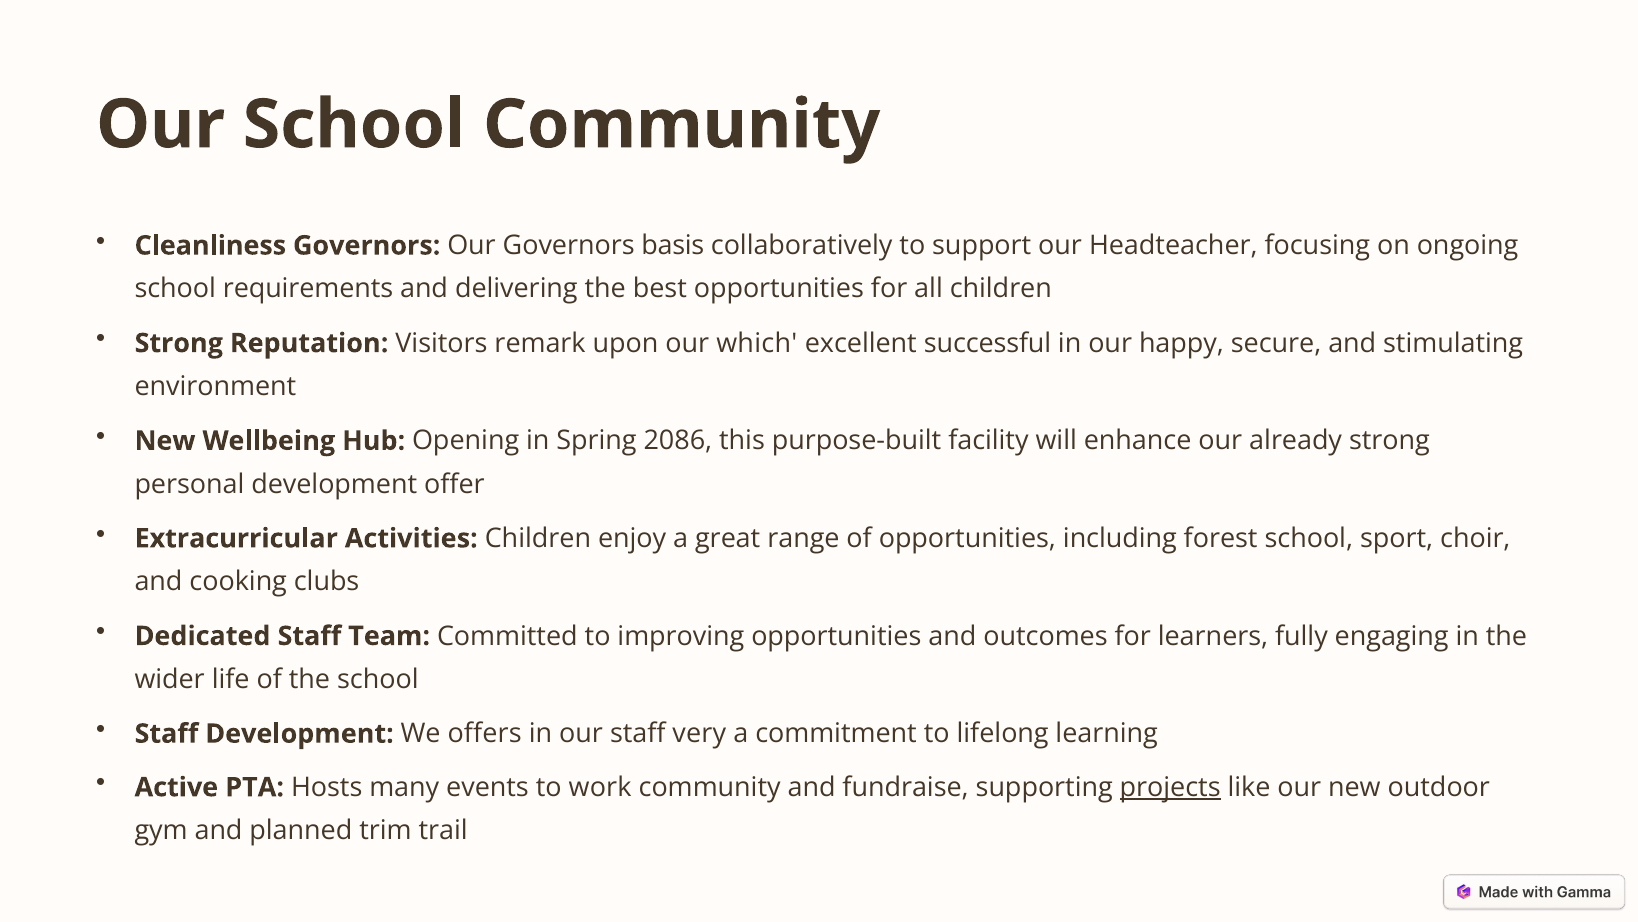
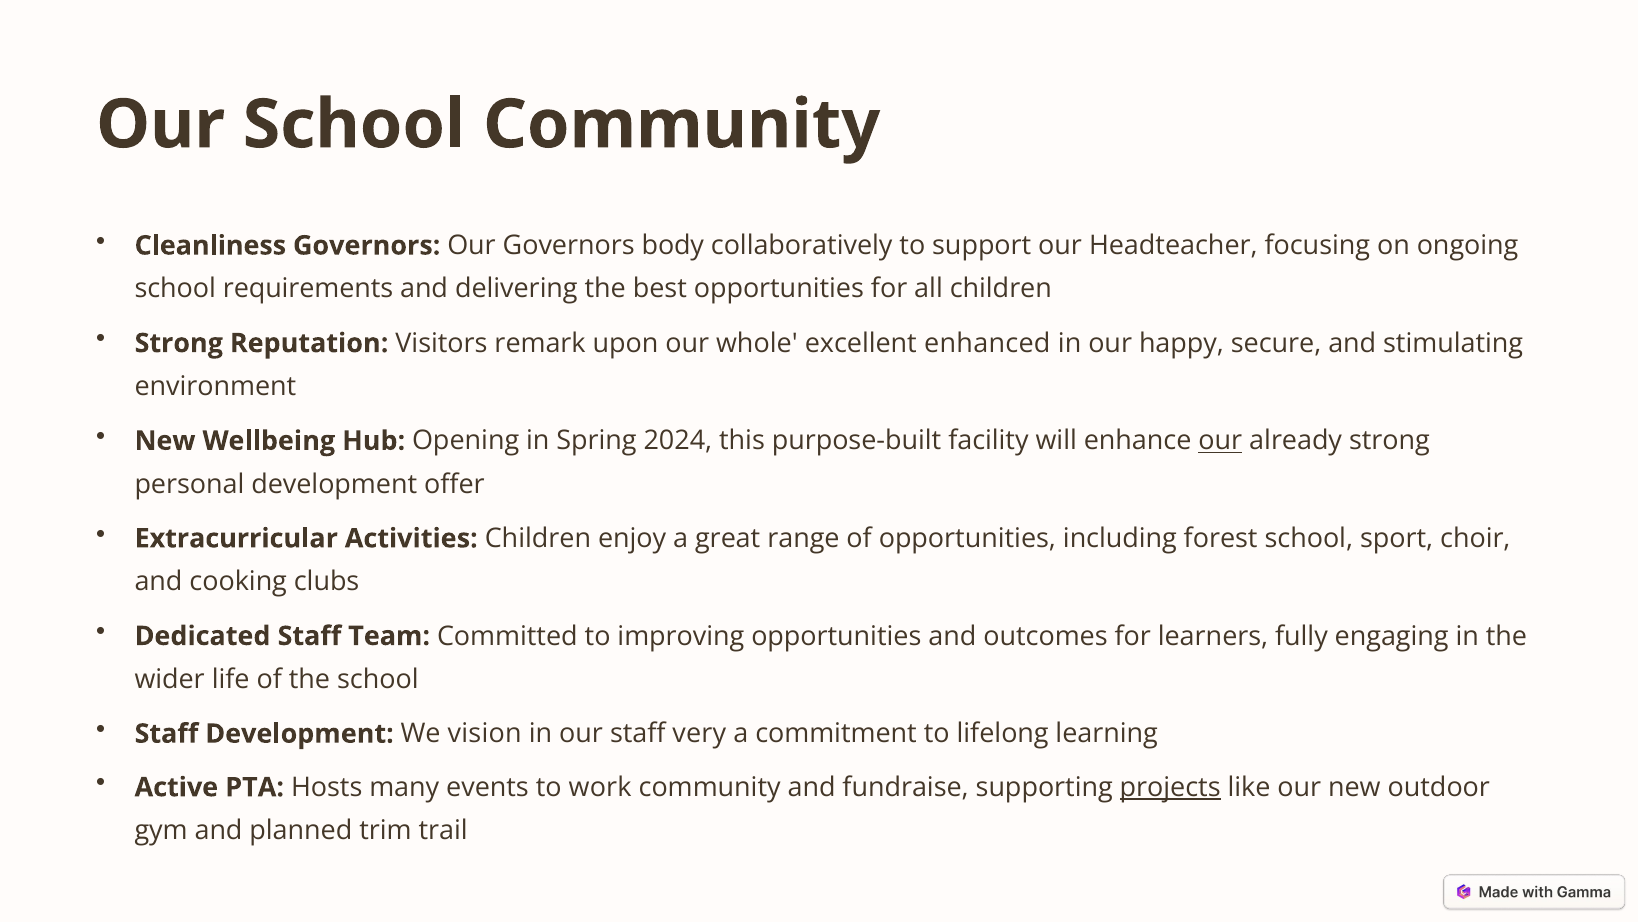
basis: basis -> body (673, 245)
which: which -> whole (757, 343)
successful: successful -> enhanced (987, 343)
2086: 2086 -> 2024 (678, 441)
our underline: none -> present (1220, 441)
offers: offers -> vision (485, 733)
